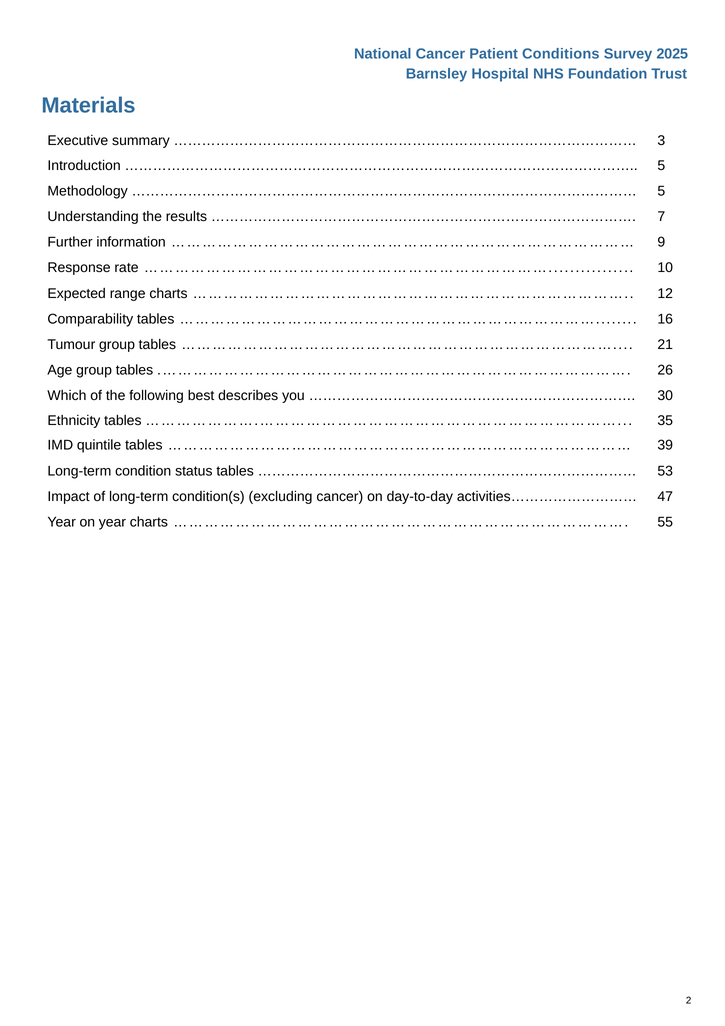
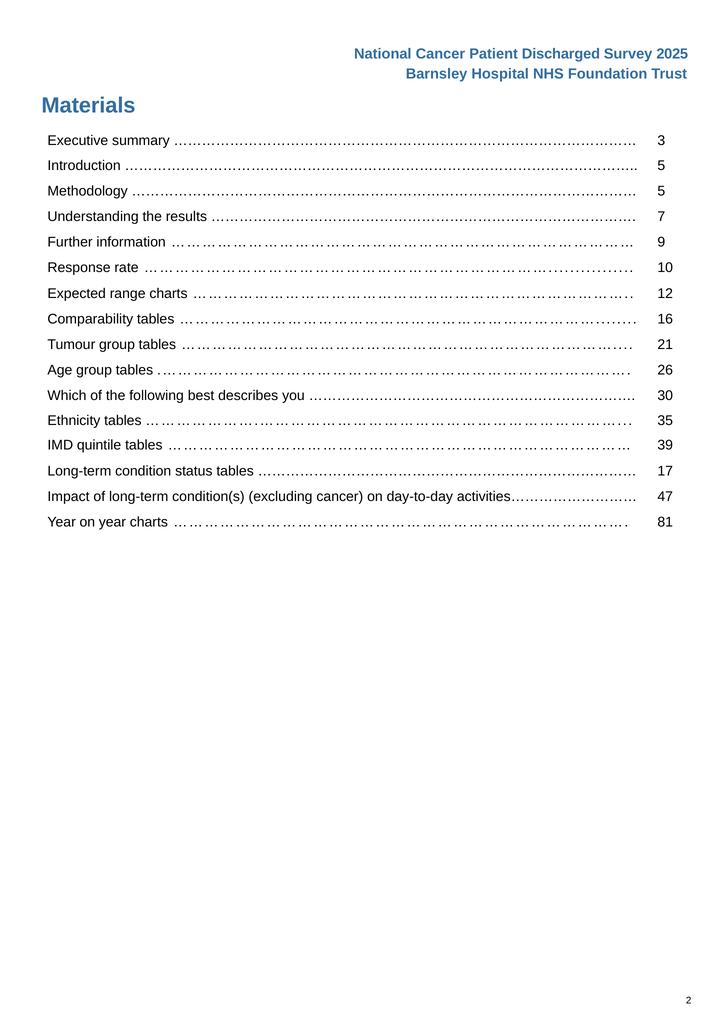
Conditions: Conditions -> Discharged (561, 54)
53: 53 -> 17 (665, 471)
55: 55 -> 81 (665, 522)
